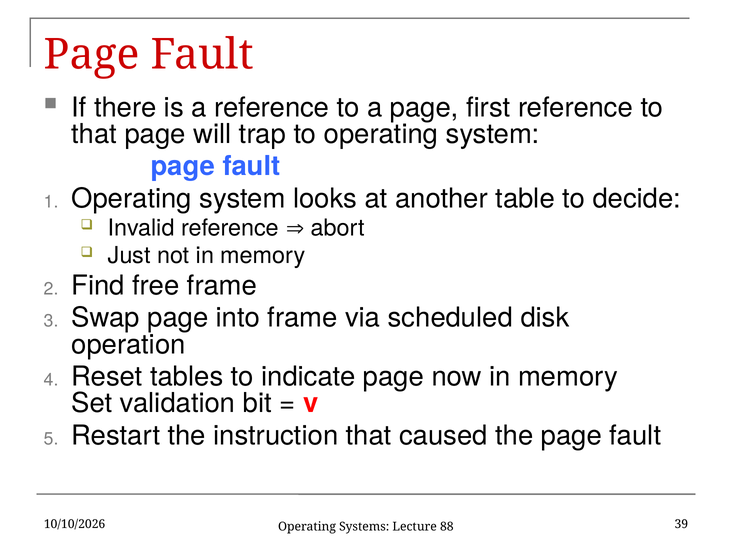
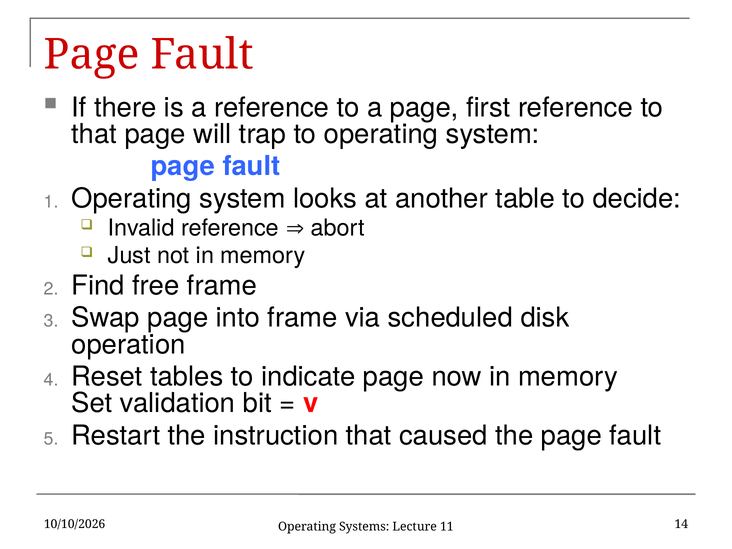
39: 39 -> 14 (681, 524)
88: 88 -> 11 (447, 527)
